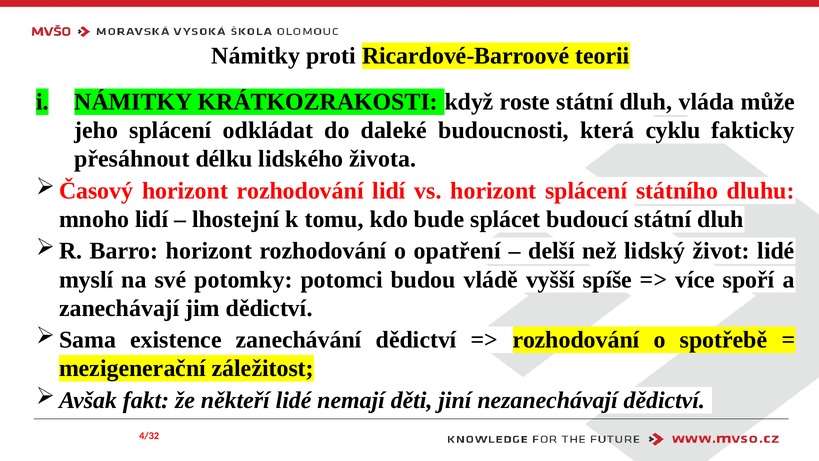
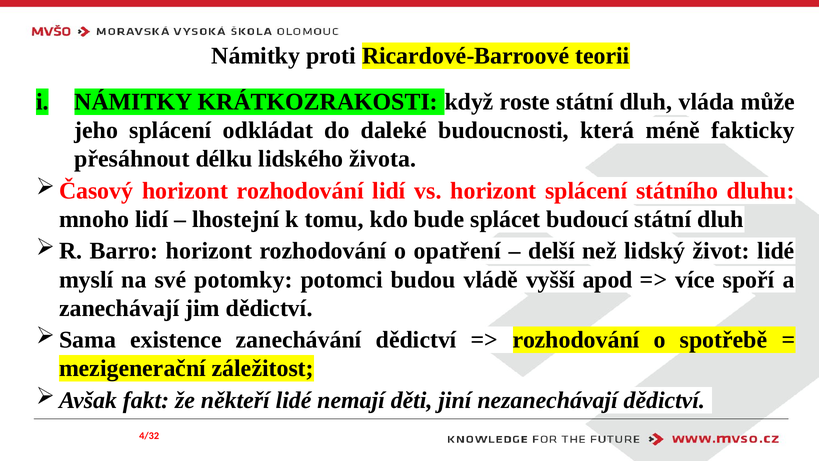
cyklu: cyklu -> méně (673, 130)
spíše: spíše -> apod (608, 279)
